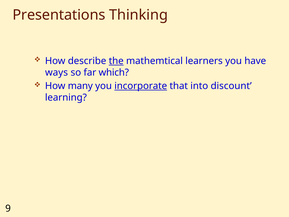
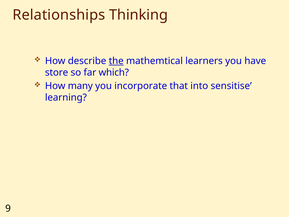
Presentations: Presentations -> Relationships (59, 15)
ways: ways -> store (57, 72)
incorporate underline: present -> none (141, 86)
discount: discount -> sensitise (231, 86)
